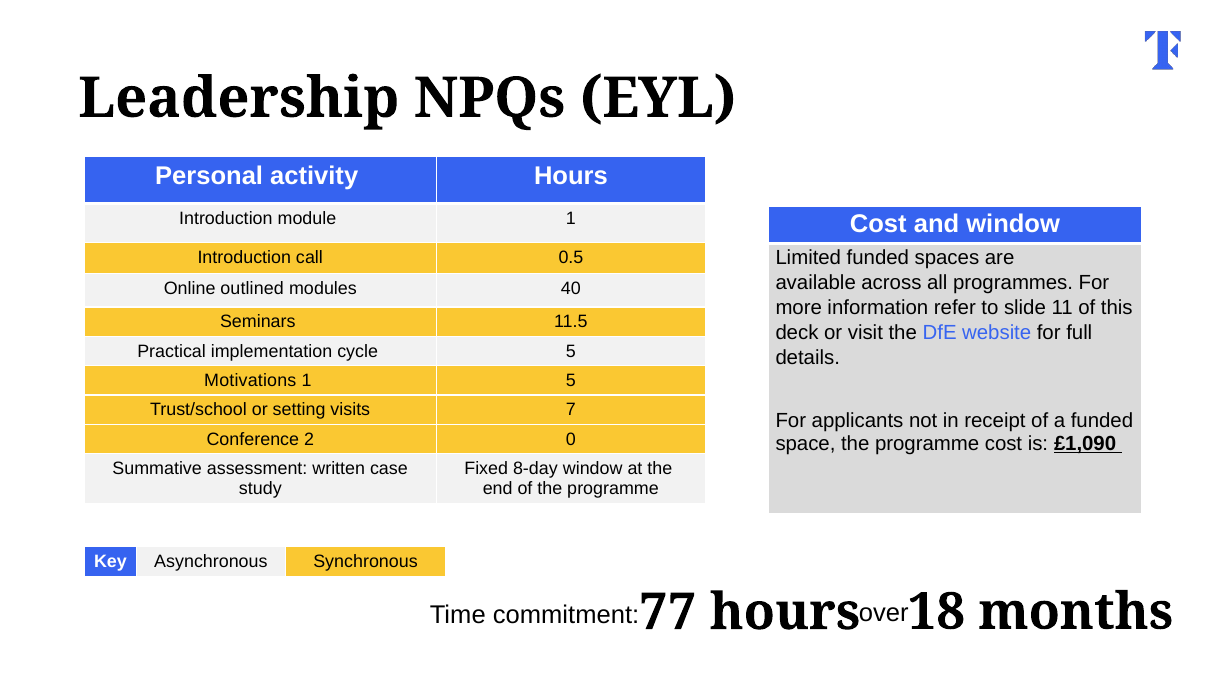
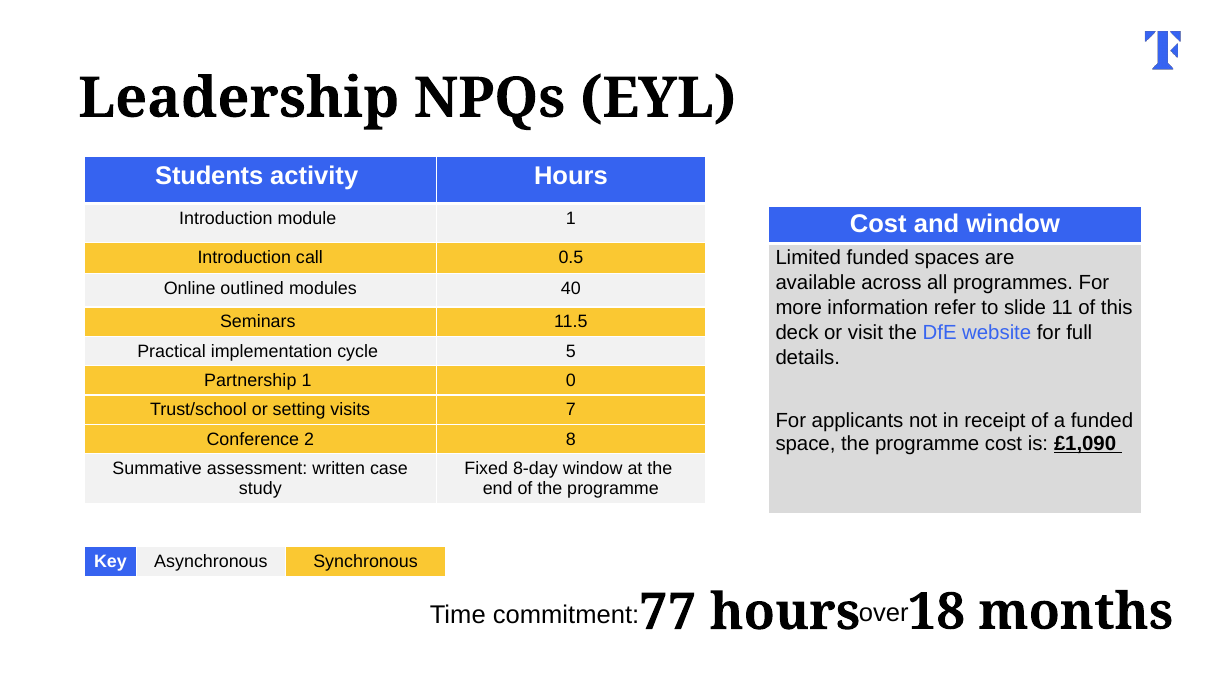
Personal: Personal -> Students (209, 176)
Motivations: Motivations -> Partnership (250, 380)
1 5: 5 -> 0 (571, 380)
0: 0 -> 8 (571, 439)
